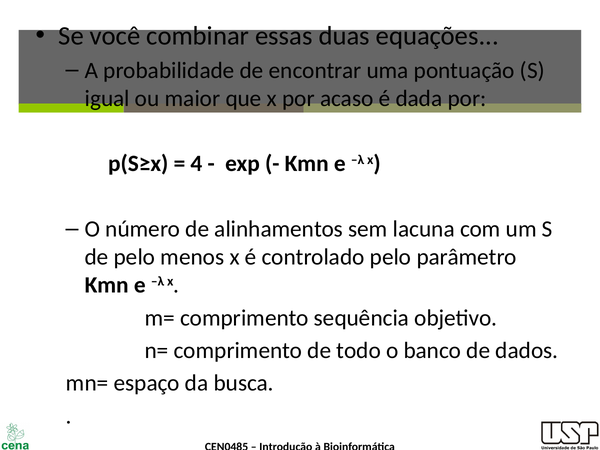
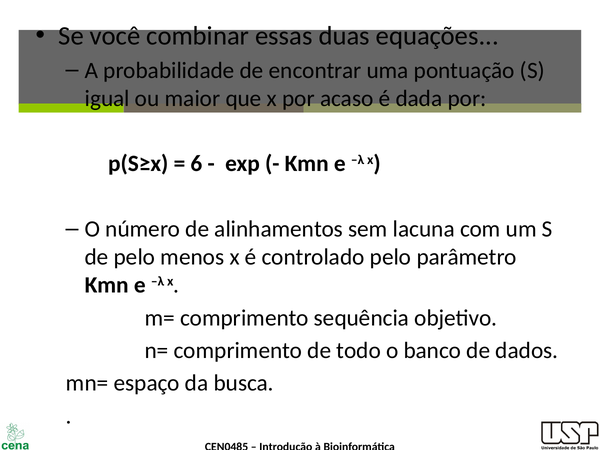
4: 4 -> 6 (196, 164)
